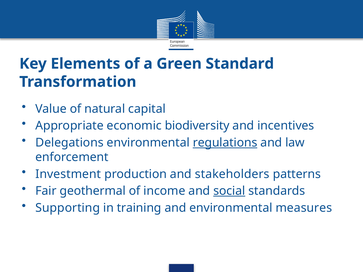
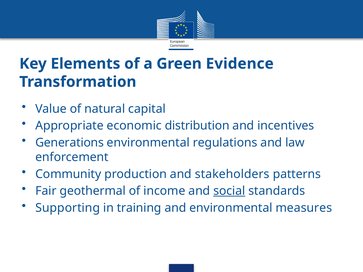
Standard: Standard -> Evidence (240, 64)
biodiversity: biodiversity -> distribution (197, 126)
Delegations: Delegations -> Generations (70, 143)
regulations underline: present -> none (225, 143)
Investment: Investment -> Community (68, 174)
